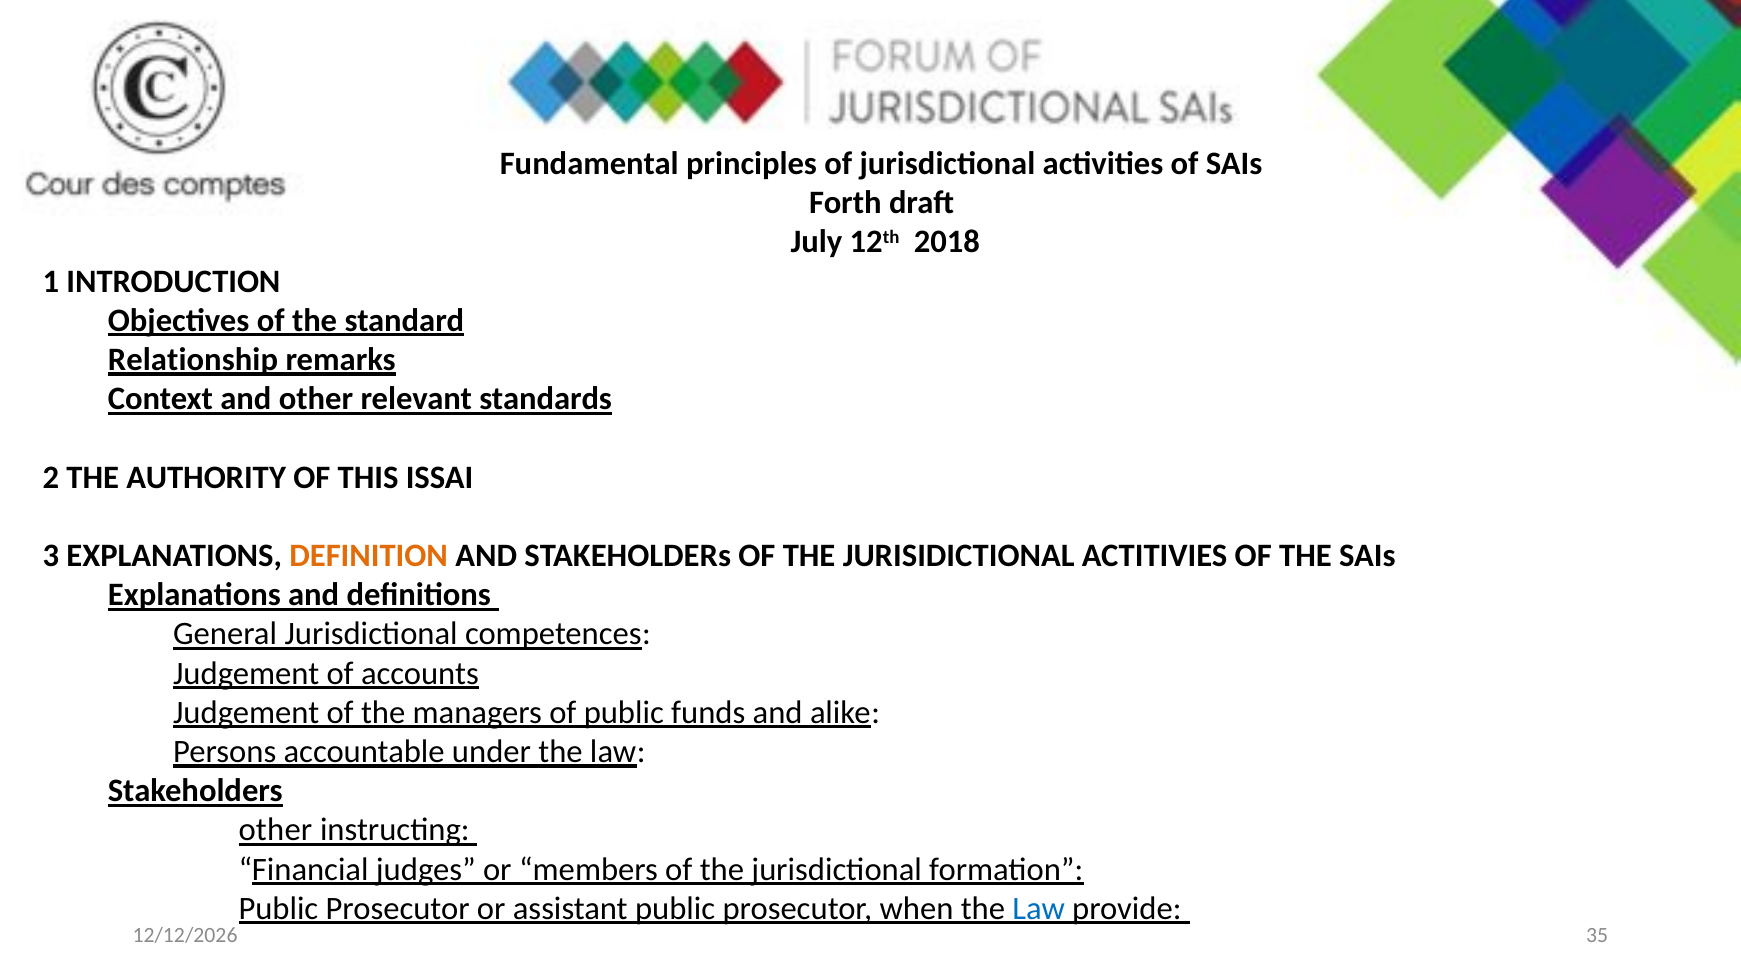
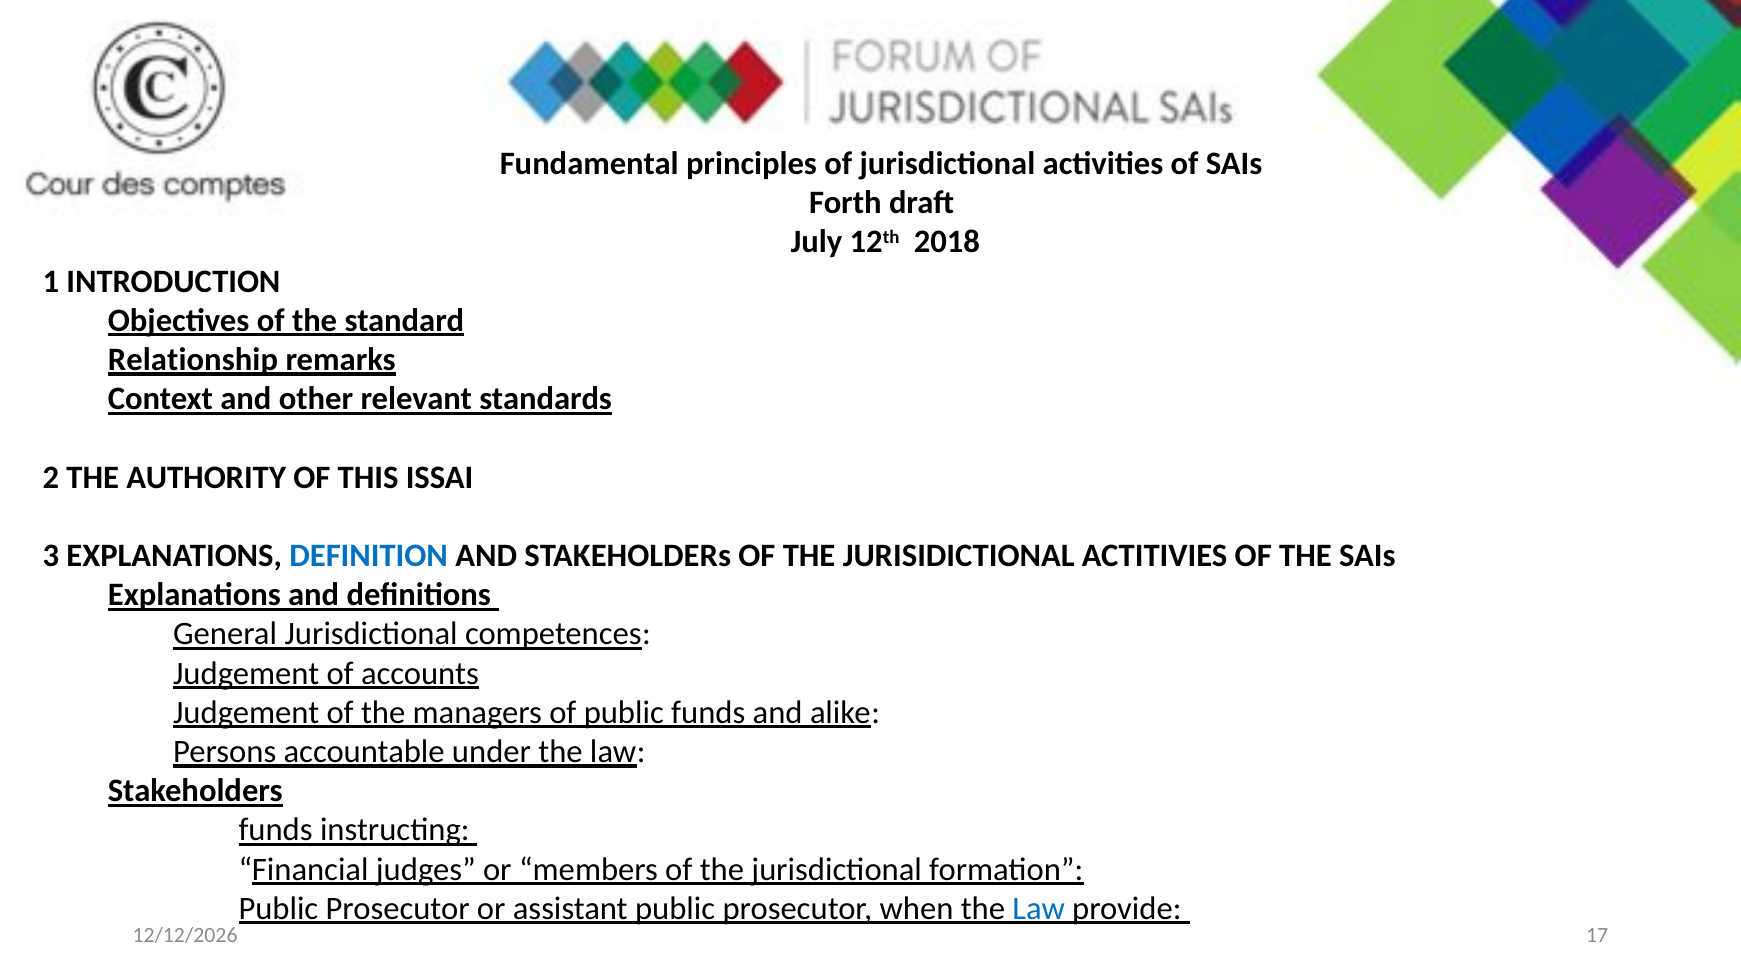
DEFINITION colour: orange -> blue (369, 555)
other: other -> funds (276, 830)
35: 35 -> 17 (1597, 935)
